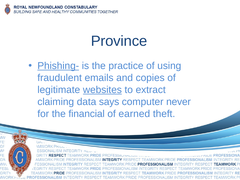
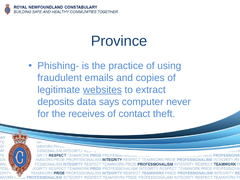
Phishing- underline: present -> none (58, 66)
claiming: claiming -> deposits (56, 102)
financial: financial -> receives (87, 114)
earned: earned -> contact (134, 114)
